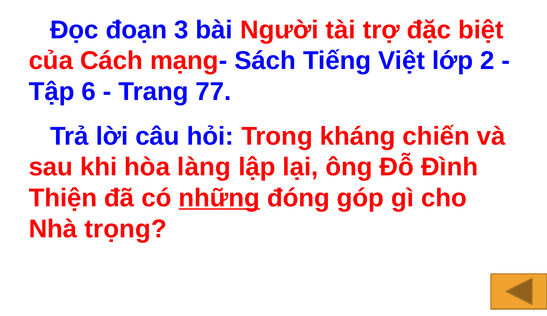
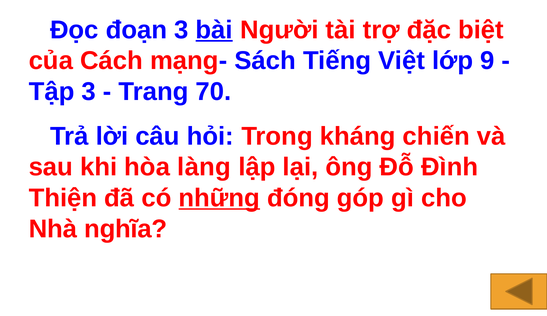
bài underline: none -> present (214, 30)
2: 2 -> 9 (487, 61)
Tập 6: 6 -> 3 (89, 91)
77: 77 -> 70 (214, 91)
trọng: trọng -> nghĩa (126, 229)
